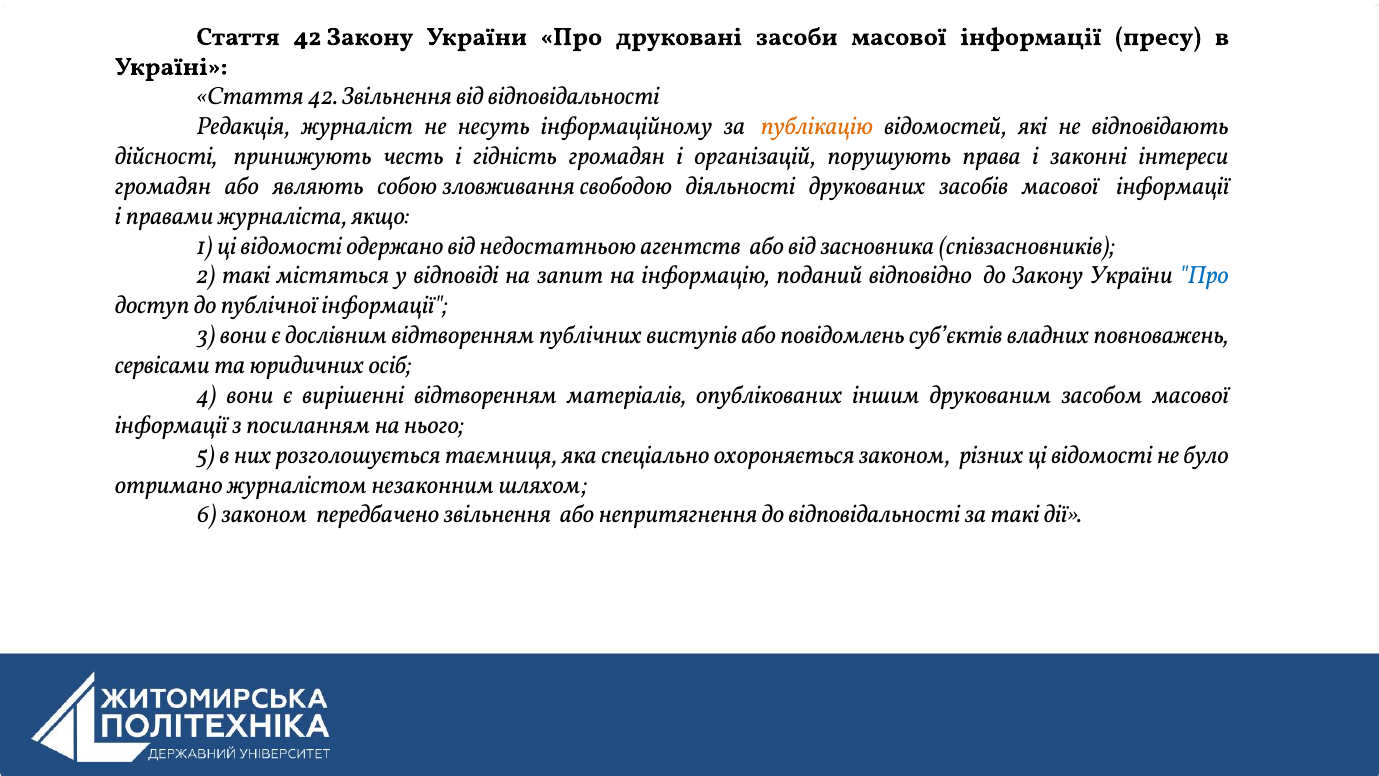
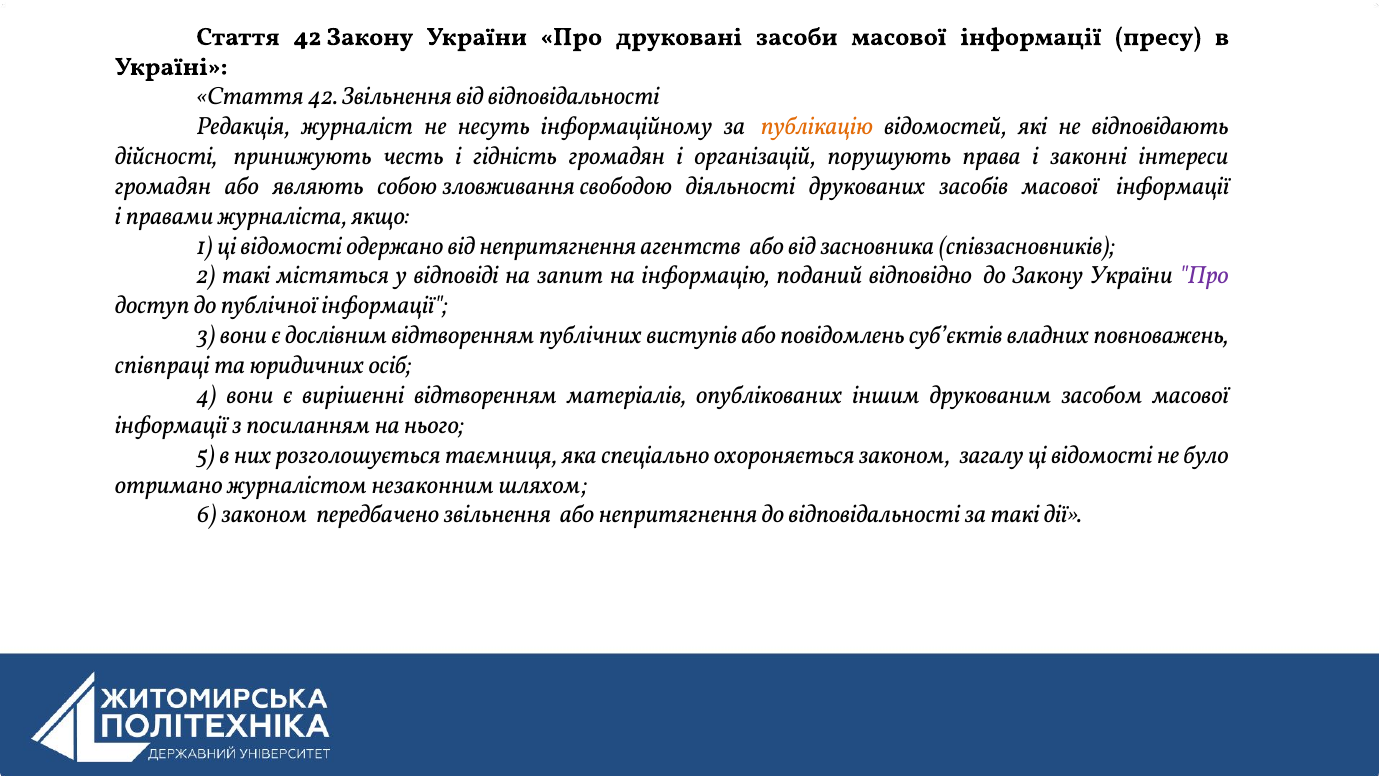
від недостатньою: недостатньою -> непритягнення (558, 246)
Про colour: blue -> purple (1204, 276)
сервісами: сервісами -> співпраці (162, 365)
різних: різних -> загалу (992, 455)
